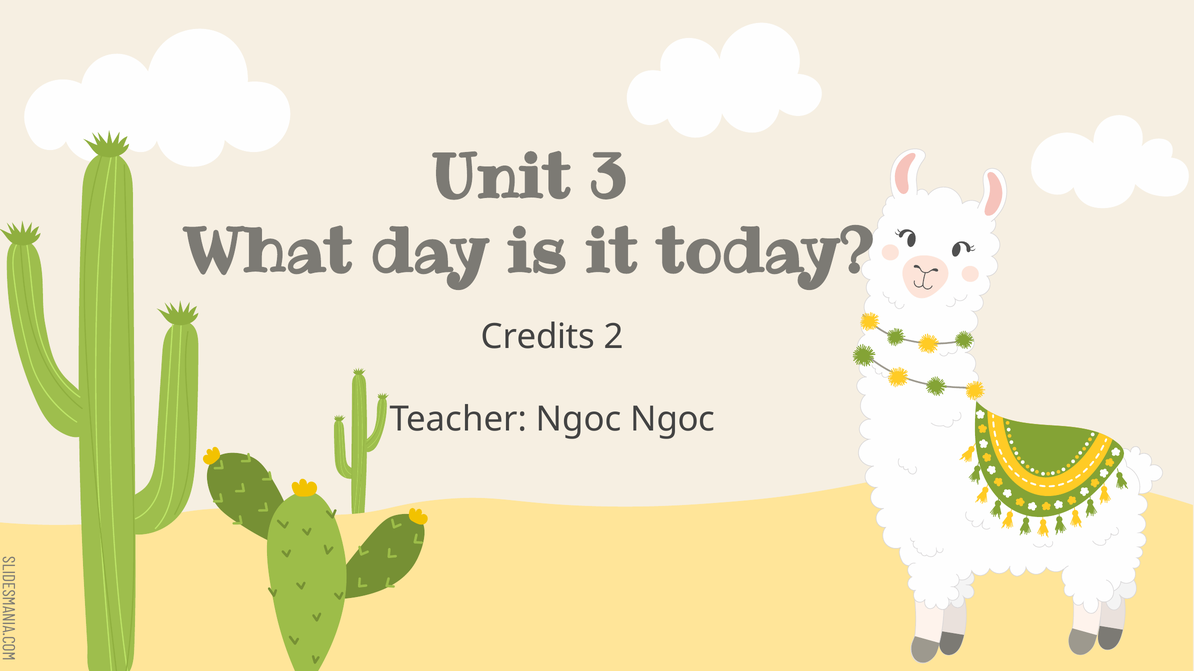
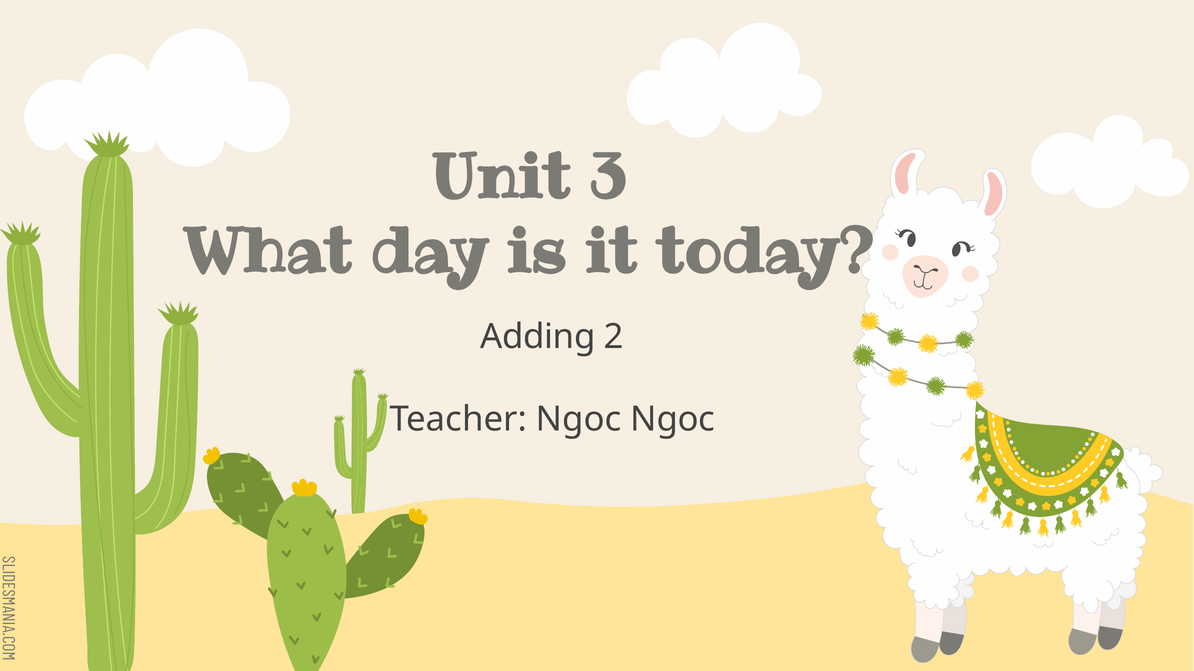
Credits: Credits -> Adding (538, 337)
